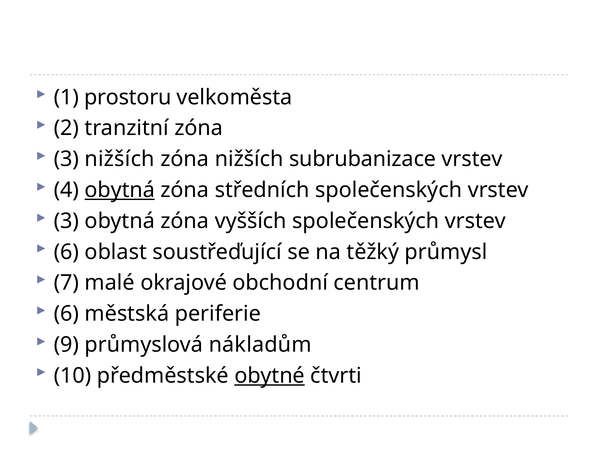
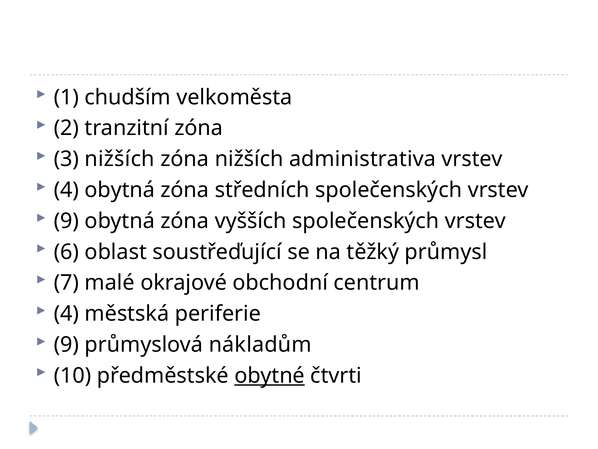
prostoru: prostoru -> chudším (128, 97)
subrubanizace: subrubanizace -> administrativa (362, 159)
obytná underline: present -> none (120, 190)
3: 3 -> 9 (66, 221)
6: 6 -> 4 (66, 313)
